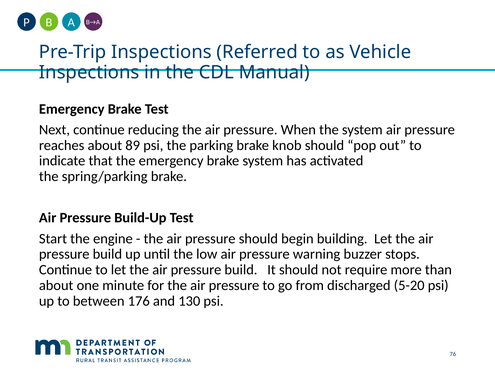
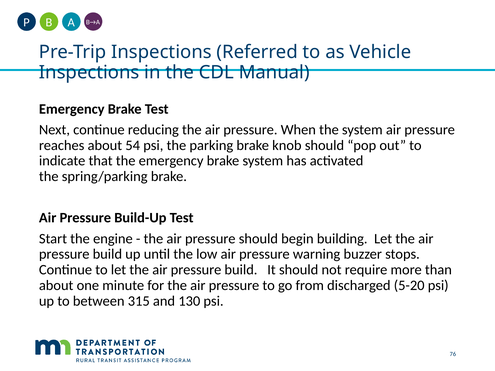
89: 89 -> 54 (133, 145)
176: 176 -> 315 (139, 301)
